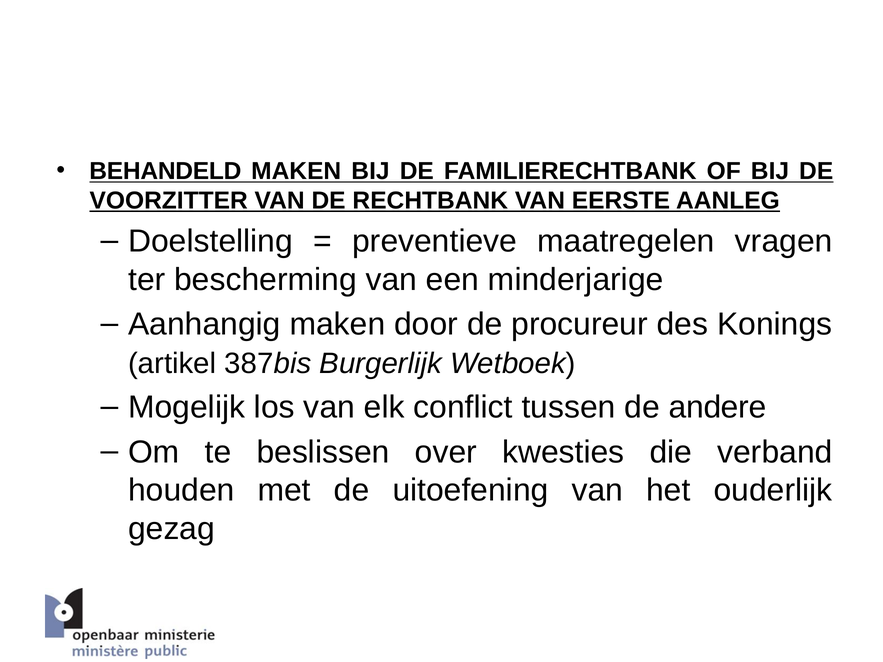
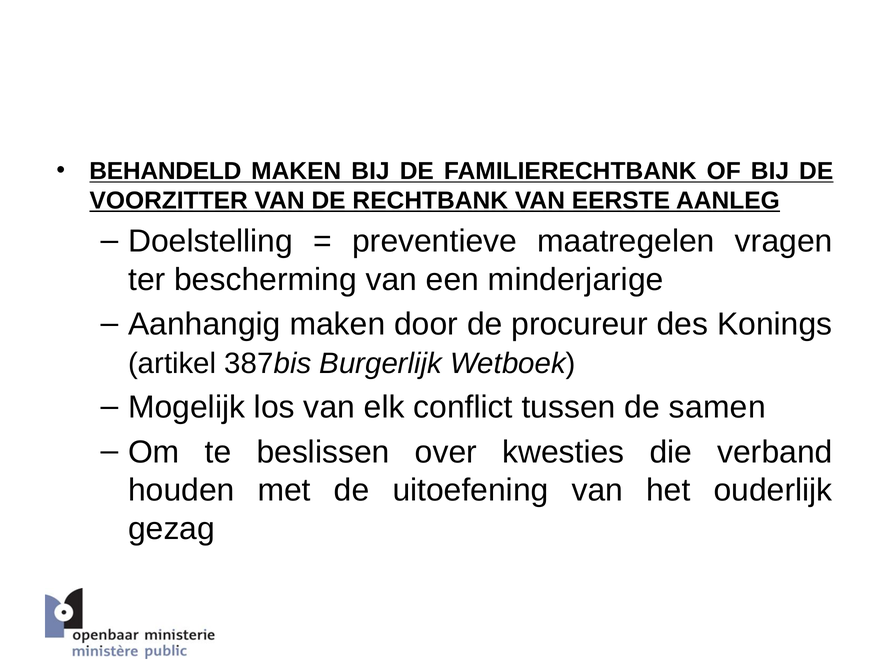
andere: andere -> samen (717, 408)
